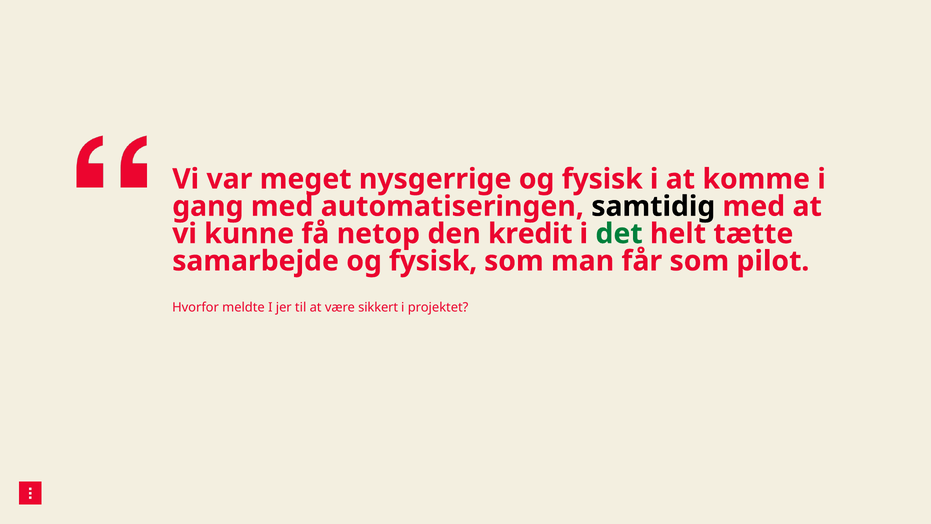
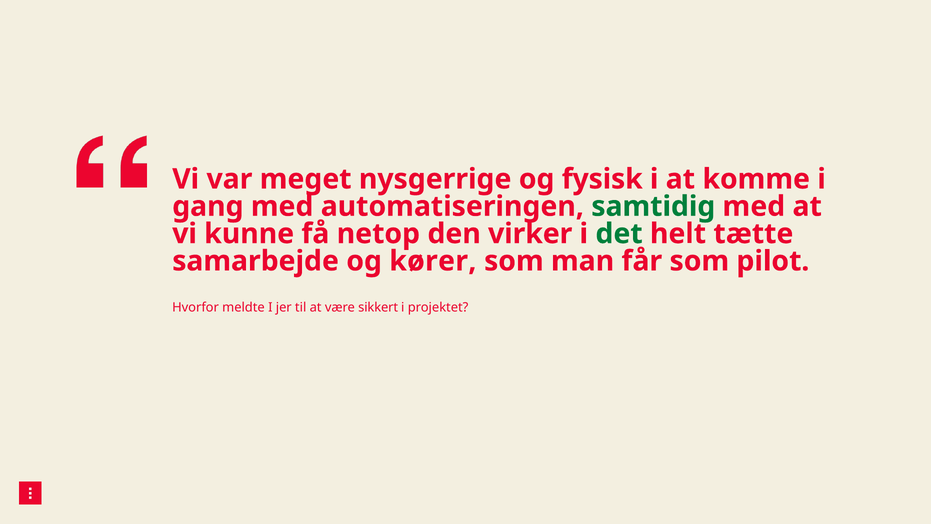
samtidig colour: black -> green (653, 206)
kredit: kredit -> virker (530, 234)
samarbejde og fysisk: fysisk -> kører (433, 261)
